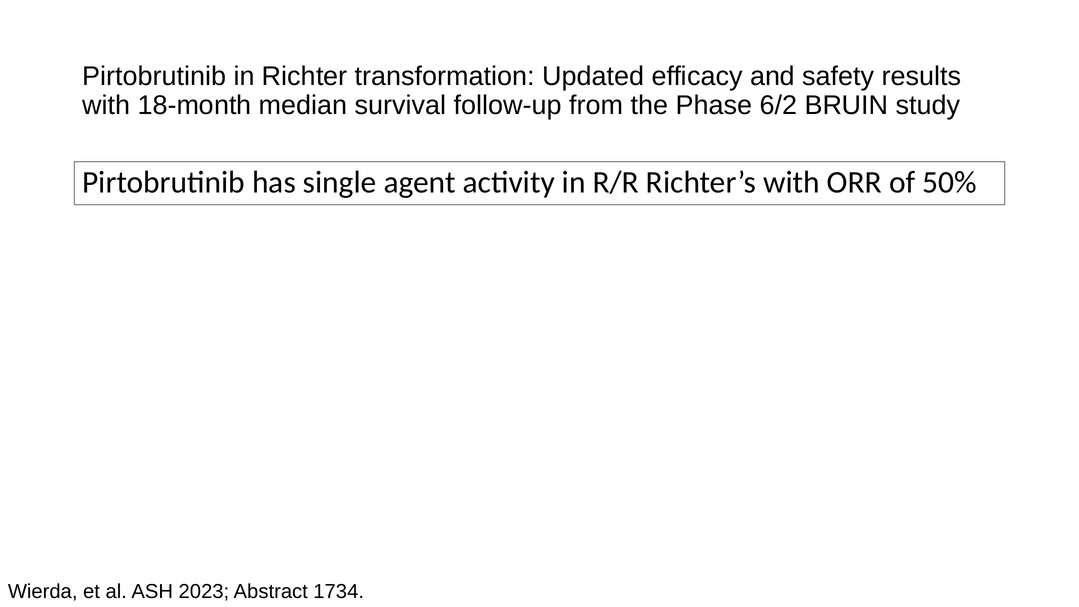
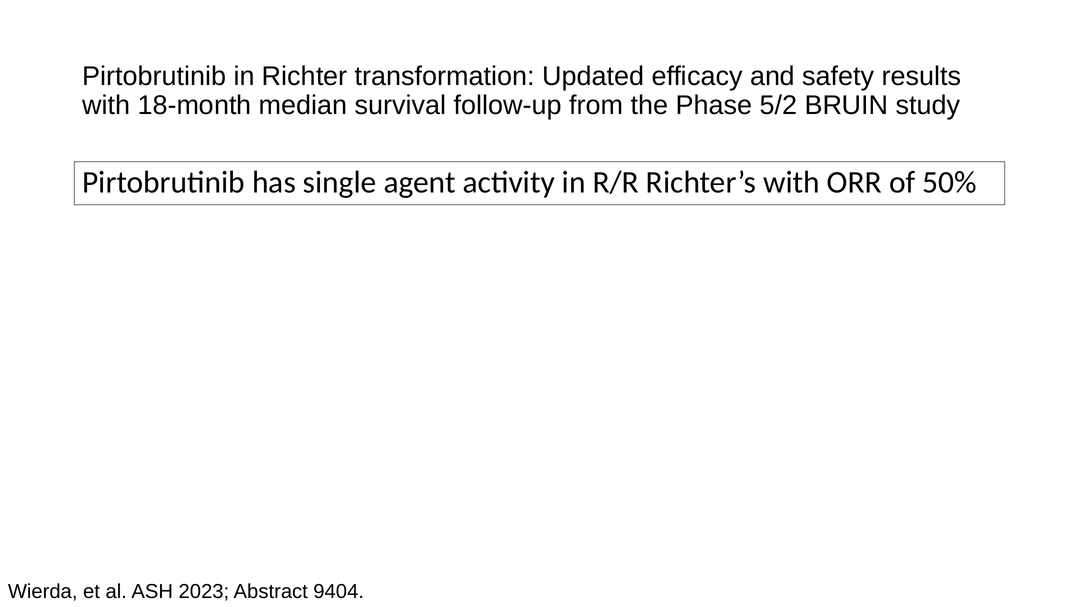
6/2: 6/2 -> 5/2 (778, 105)
1734: 1734 -> 9404 (339, 592)
